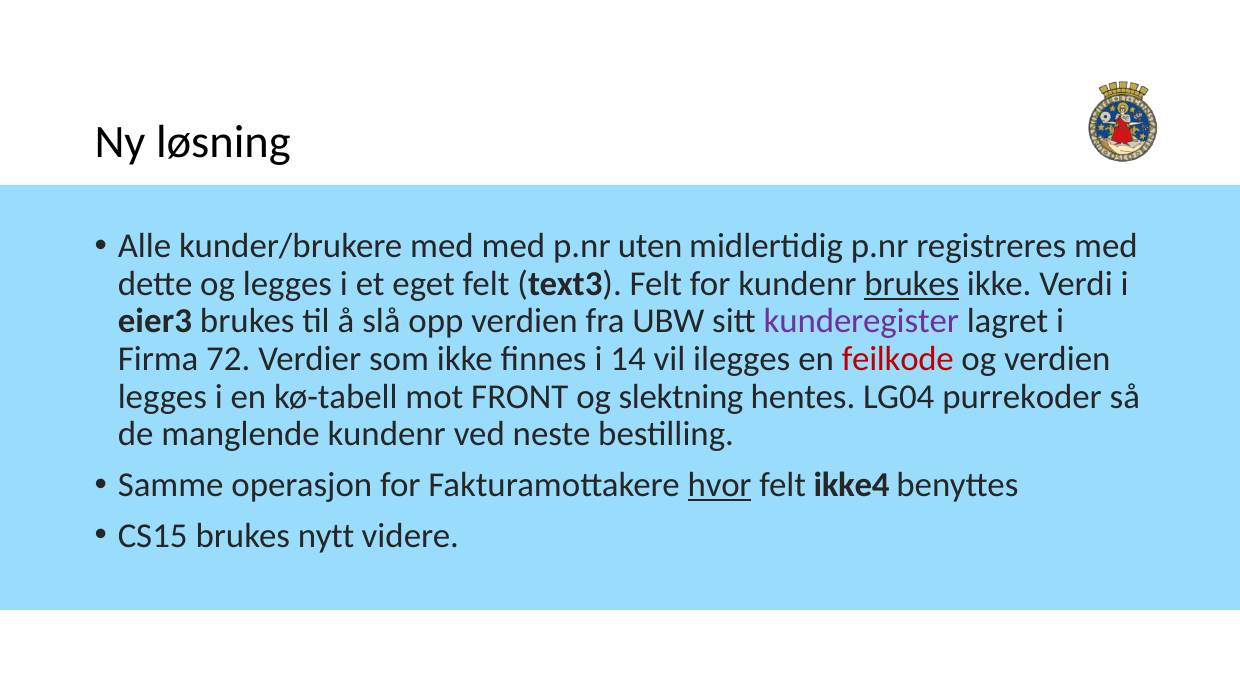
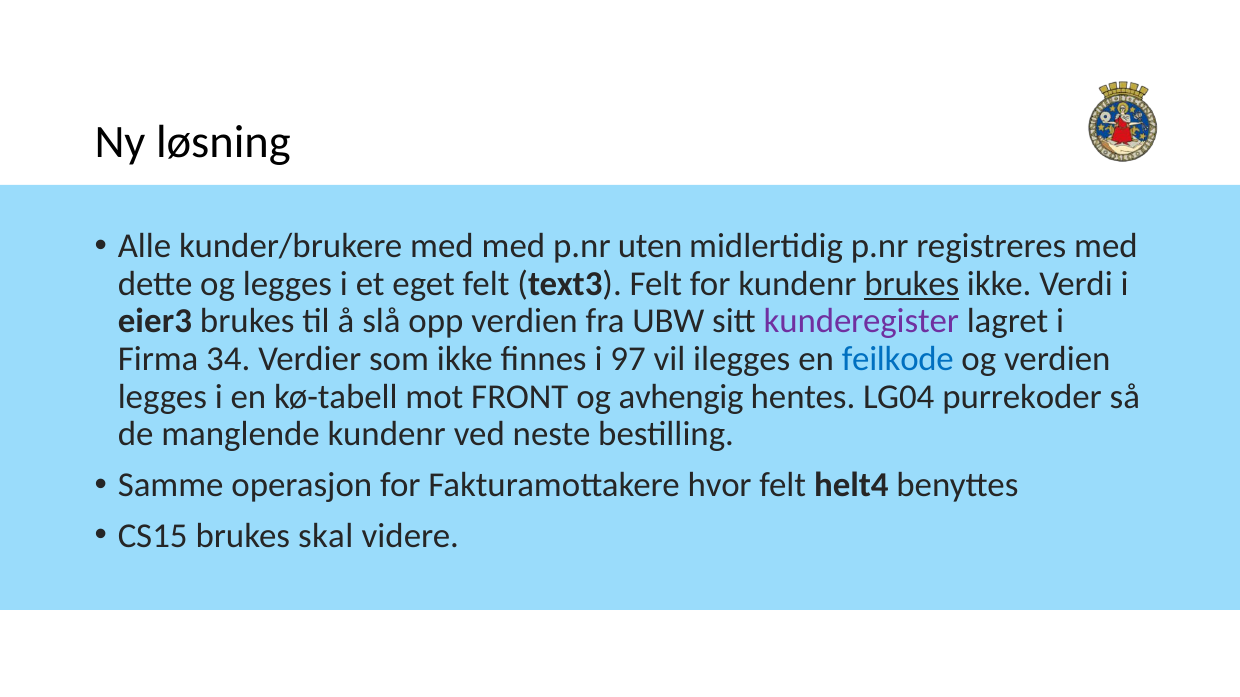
72: 72 -> 34 (228, 359)
14: 14 -> 97 (628, 359)
feilkode colour: red -> blue (898, 359)
slektning: slektning -> avhengig (681, 397)
hvor underline: present -> none (720, 485)
ikke4: ikke4 -> helt4 (851, 485)
nytt: nytt -> skal (326, 536)
